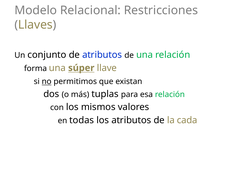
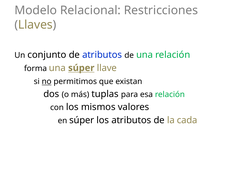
en todas: todas -> súper (82, 120)
